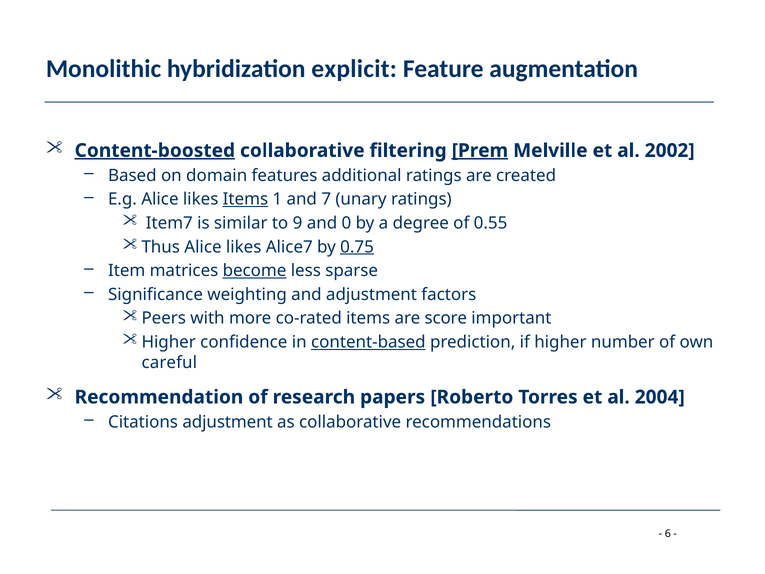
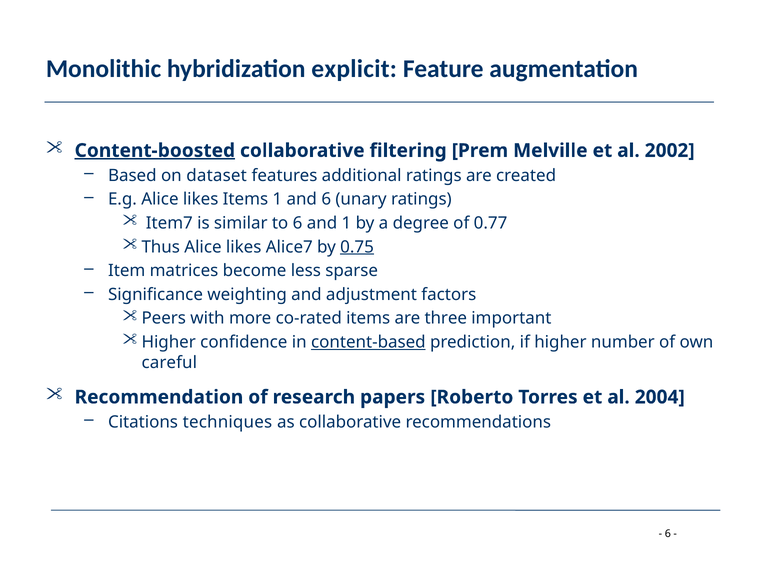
Prem underline: present -> none (480, 151)
domain: domain -> dataset (217, 175)
Items underline: present -> none (245, 199)
and 7: 7 -> 6 (326, 199)
to 9: 9 -> 6 (297, 223)
and 0: 0 -> 1 (346, 223)
0.55: 0.55 -> 0.77 (491, 223)
become underline: present -> none (255, 271)
score: score -> three (446, 318)
Citations adjustment: adjustment -> techniques (227, 422)
